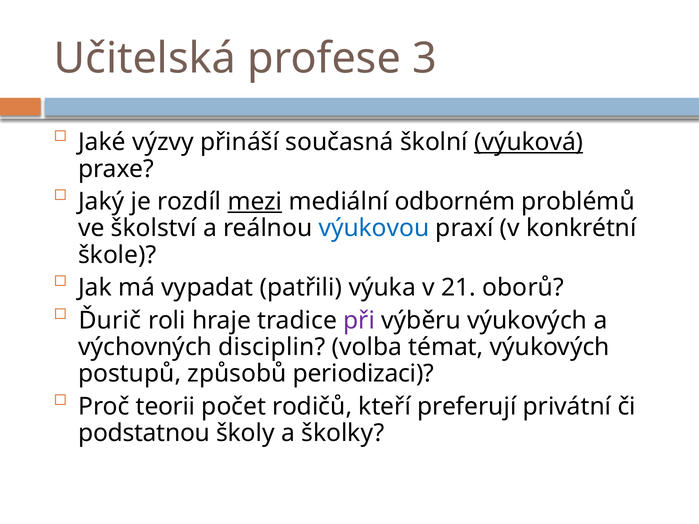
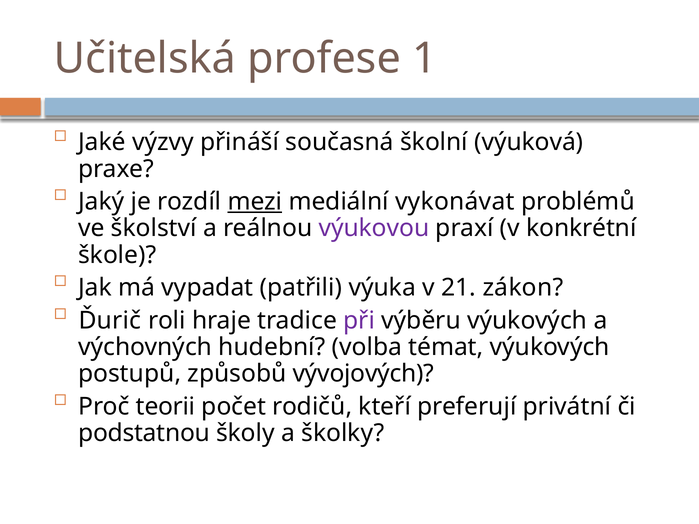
3: 3 -> 1 (424, 58)
výuková underline: present -> none (529, 142)
odborném: odborném -> vykonávat (455, 202)
výukovou colour: blue -> purple (374, 228)
oborů: oborů -> zákon (523, 288)
disciplin: disciplin -> hudební (272, 347)
periodizaci: periodizaci -> vývojových (363, 374)
